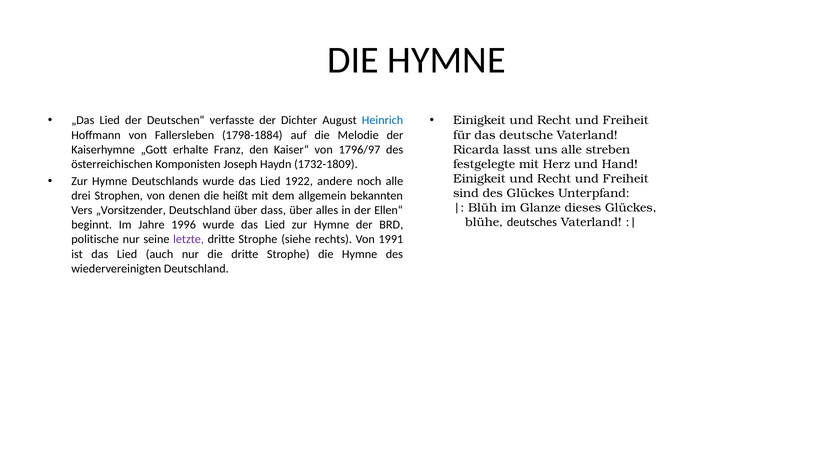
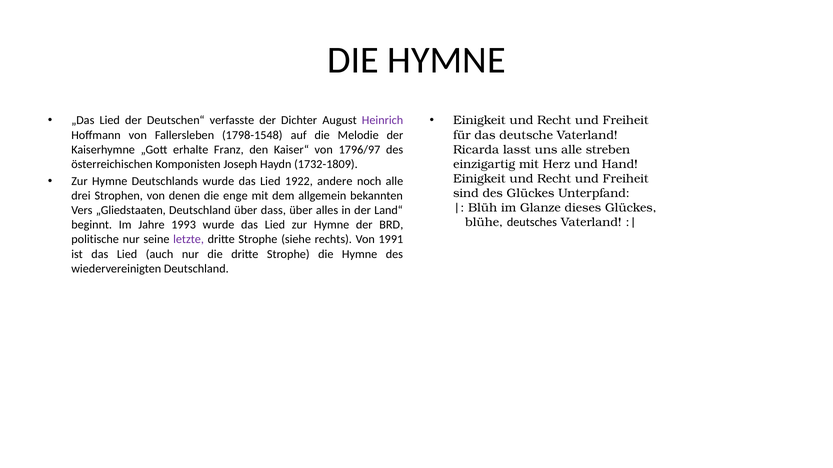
Heinrich colour: blue -> purple (383, 121)
1798-1884: 1798-1884 -> 1798-1548 (252, 135)
festgelegte: festgelegte -> einzigartig (484, 164)
heißt: heißt -> enge (235, 196)
„Vorsitzender: „Vorsitzender -> „Gliedstaaten (131, 211)
Ellen“: Ellen“ -> Land“ (389, 211)
1996: 1996 -> 1993 (184, 225)
